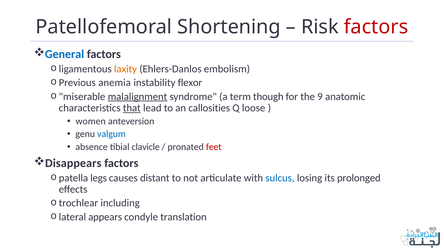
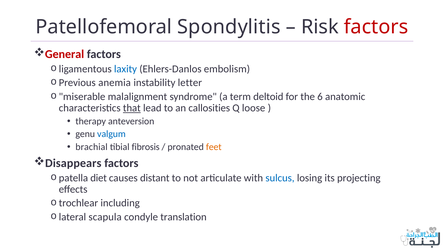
Shortening: Shortening -> Spondylitis (229, 27)
General colour: blue -> red (65, 54)
laxity colour: orange -> blue (126, 69)
flexor: flexor -> letter (190, 83)
malalignment underline: present -> none (137, 96)
though: though -> deltoid (268, 96)
9: 9 -> 6 (320, 96)
women: women -> therapy (91, 121)
absence: absence -> brachial (92, 147)
clavicle: clavicle -> fibrosis (146, 147)
feet colour: red -> orange (214, 147)
legs: legs -> diet (99, 178)
prolonged: prolonged -> projecting (359, 178)
appears: appears -> scapula (105, 217)
